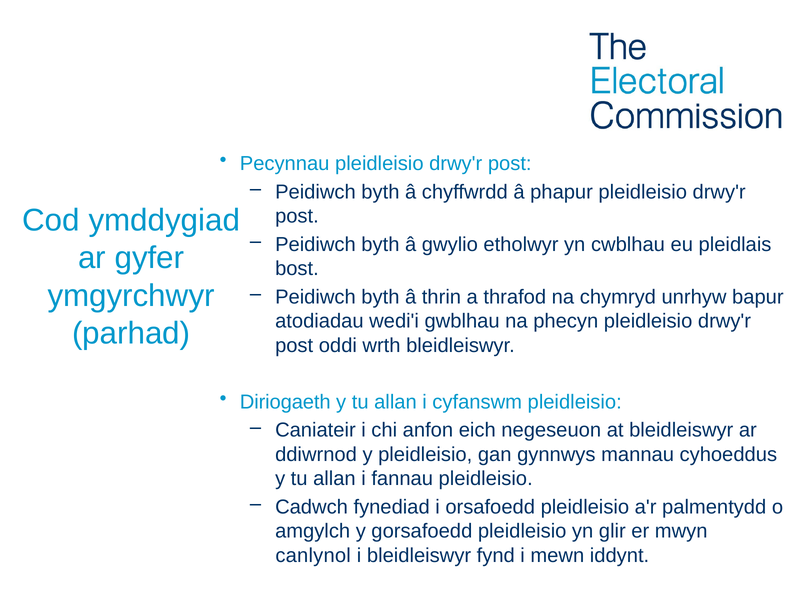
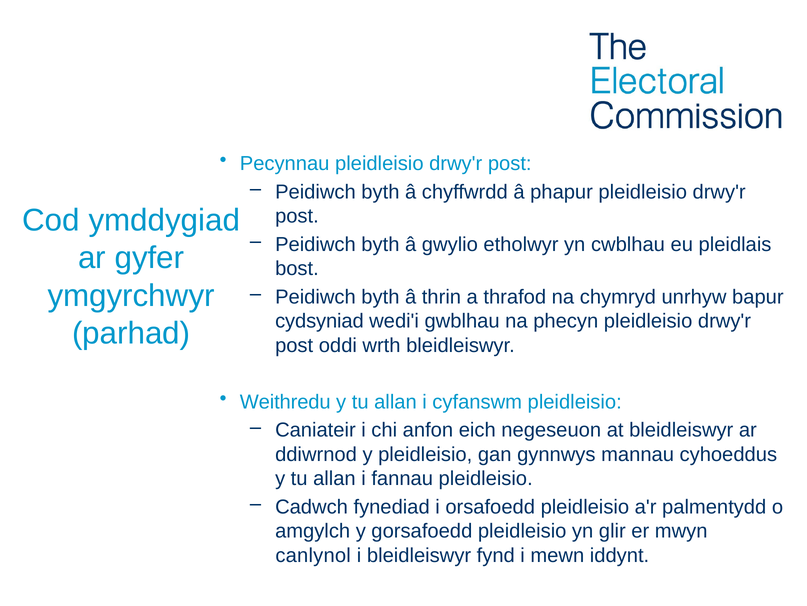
atodiadau: atodiadau -> cydsyniad (319, 321)
Diriogaeth: Diriogaeth -> Weithredu (285, 401)
